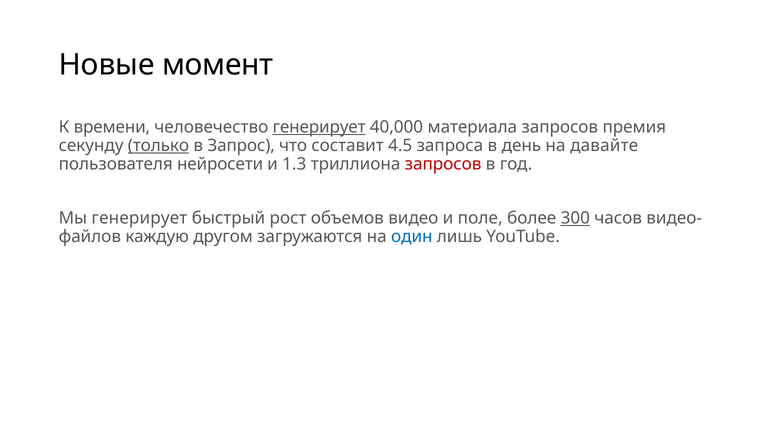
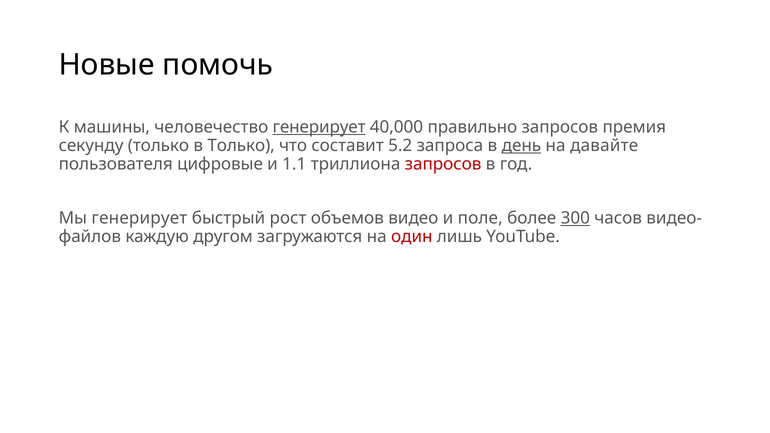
момент: момент -> помочь (218, 65)
времени: времени -> машины (112, 127)
материала: материала -> правильно (472, 127)
только underline: present -> none (158, 146)
в Запрос: Запрос -> Только (241, 146)
4.5: 4.5 -> 5.2 (400, 146)
день underline: none -> present (521, 146)
нейросети: нейросети -> цифровые (220, 164)
1.3: 1.3 -> 1.1 (294, 164)
один colour: blue -> red (412, 237)
